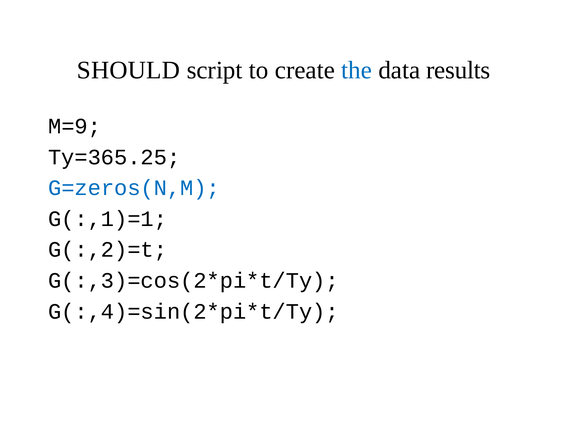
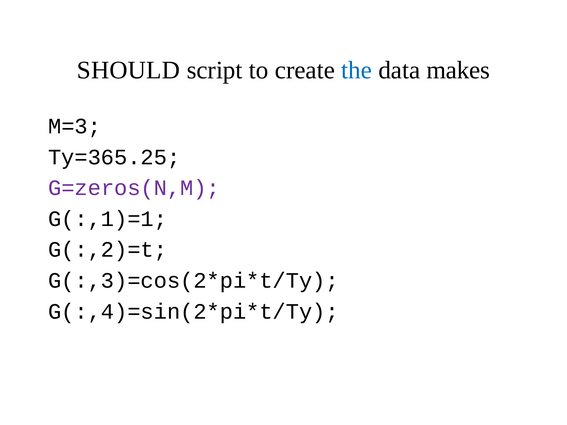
results: results -> makes (458, 70)
M=9: M=9 -> M=3 (75, 126)
G=zeros(N,M colour: blue -> purple (134, 188)
